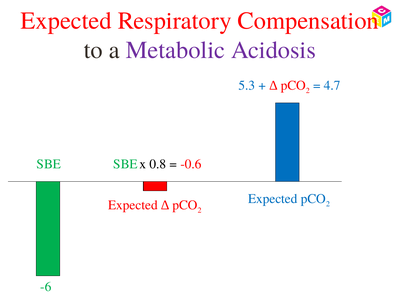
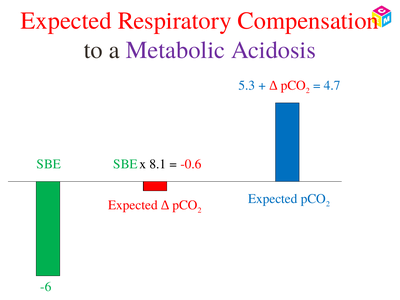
0.8: 0.8 -> 8.1 (158, 164)
